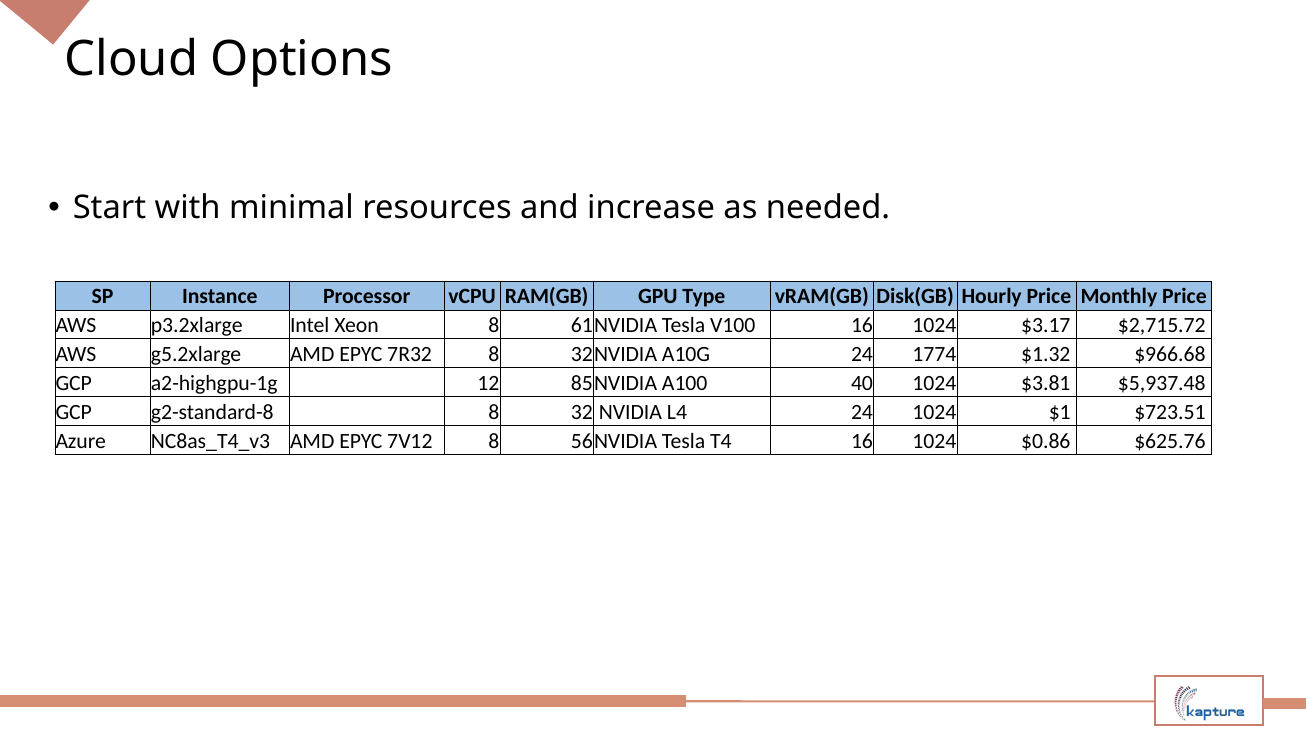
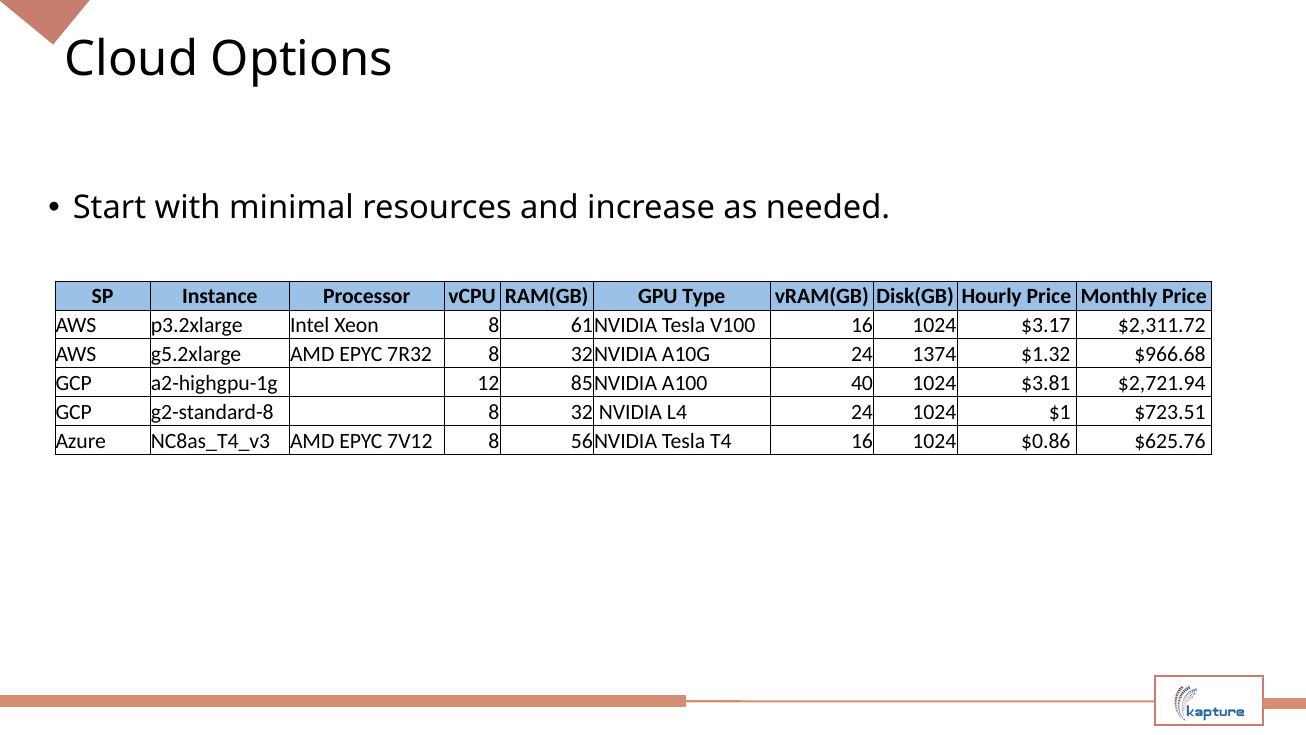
$2,715.72: $2,715.72 -> $2,311.72 (1162, 325)
1774: 1774 -> 1374 (934, 354)
$5,937.48: $5,937.48 -> $2,721.94 (1162, 383)
